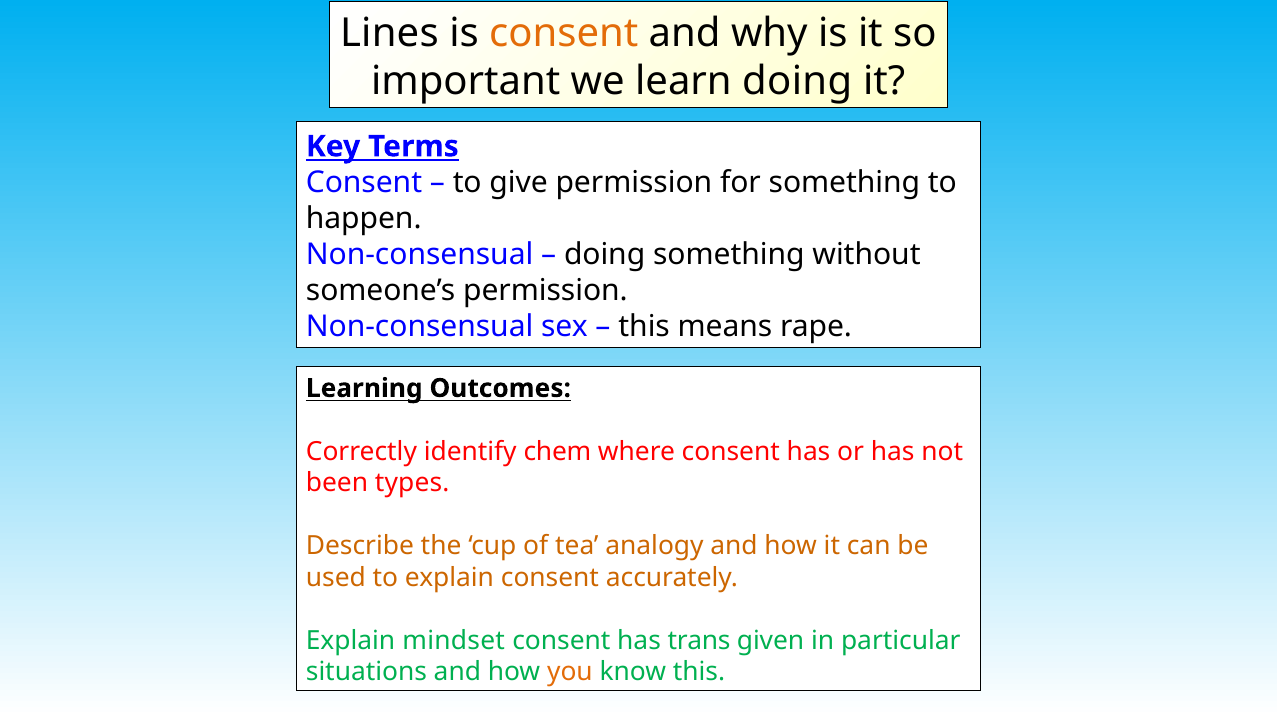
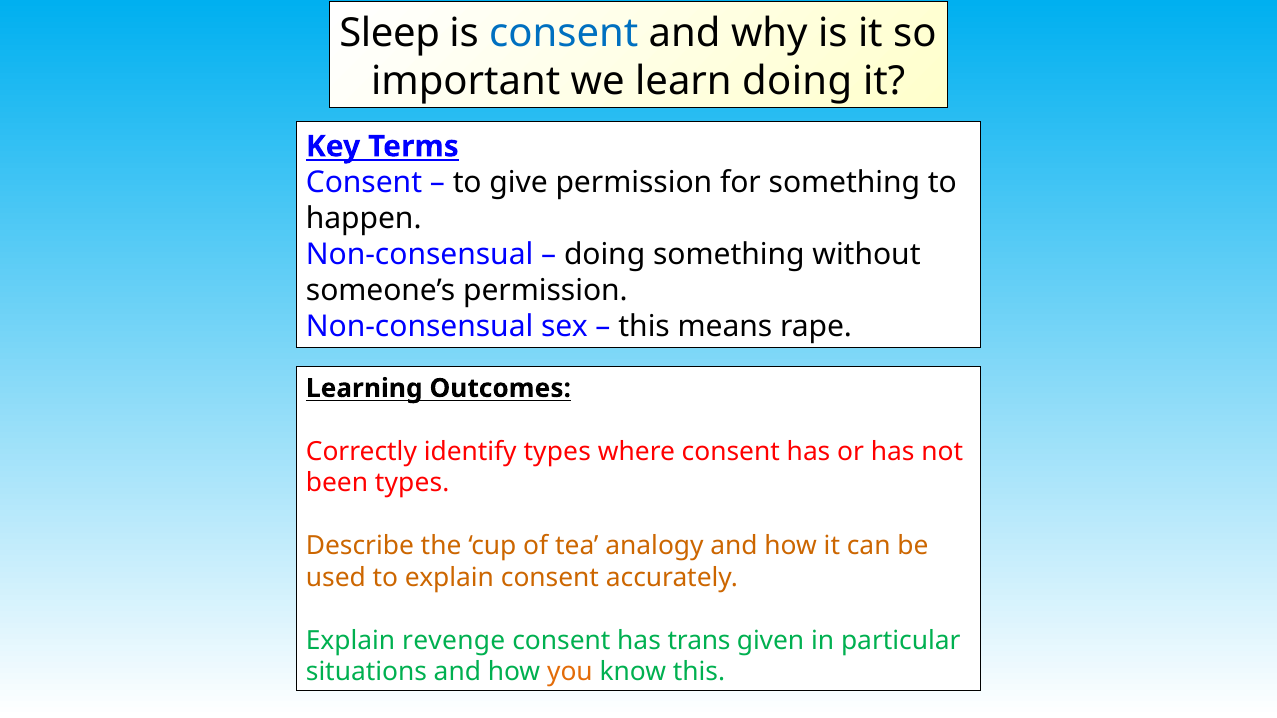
Lines: Lines -> Sleep (390, 33)
consent colour: orange -> blue (564, 33)
identify chem: chem -> types (557, 452)
mindset: mindset -> revenge (454, 641)
